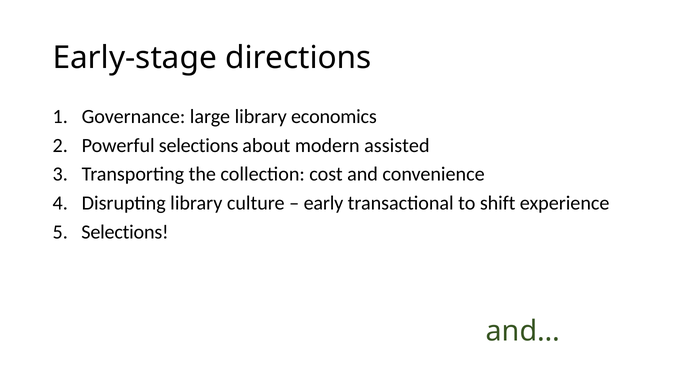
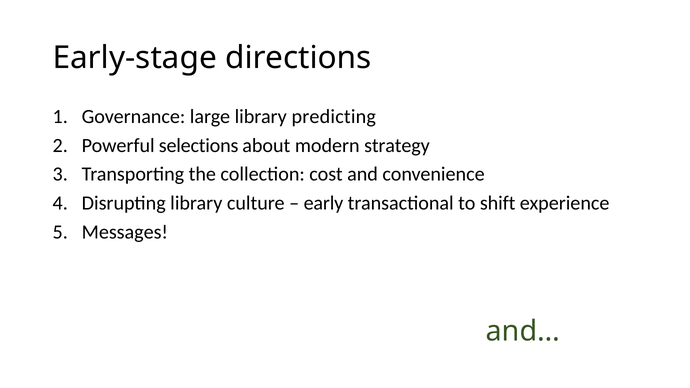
economics: economics -> predicting (334, 117)
assisted: assisted -> strategy (397, 146)
Selections: Selections -> Messages (125, 232)
